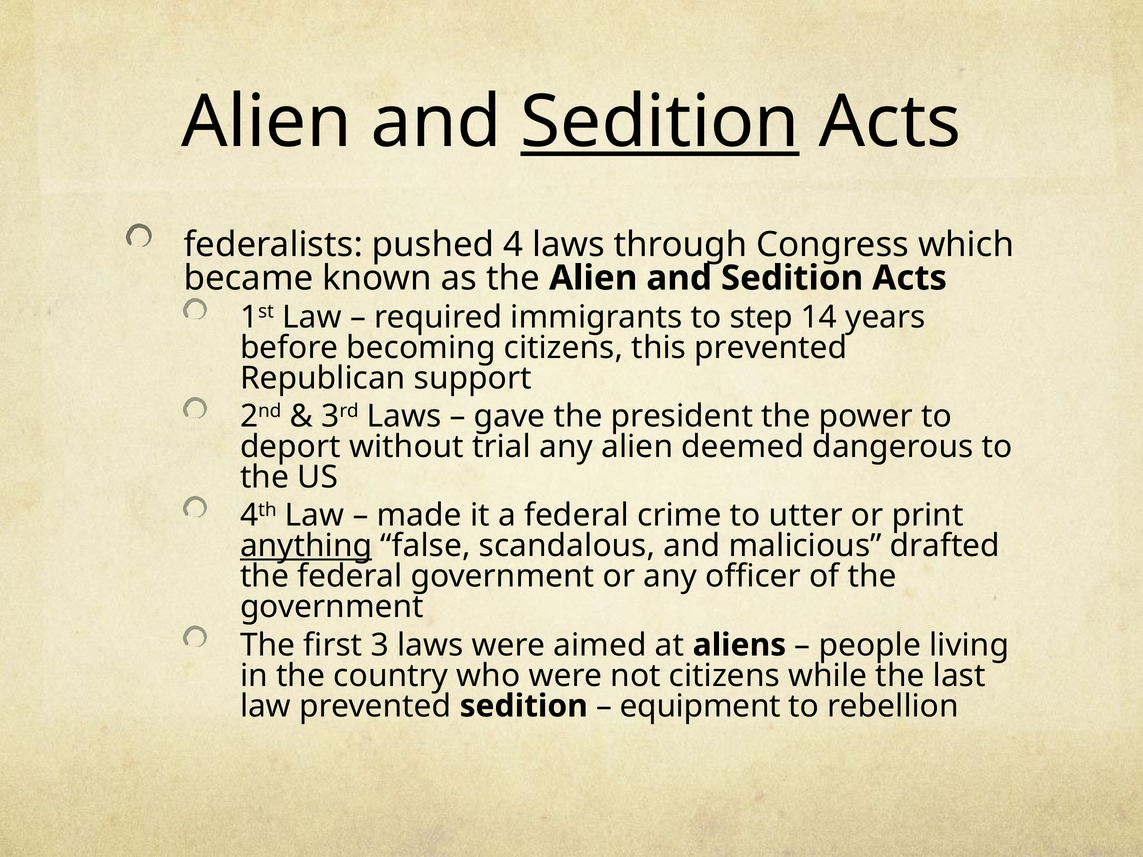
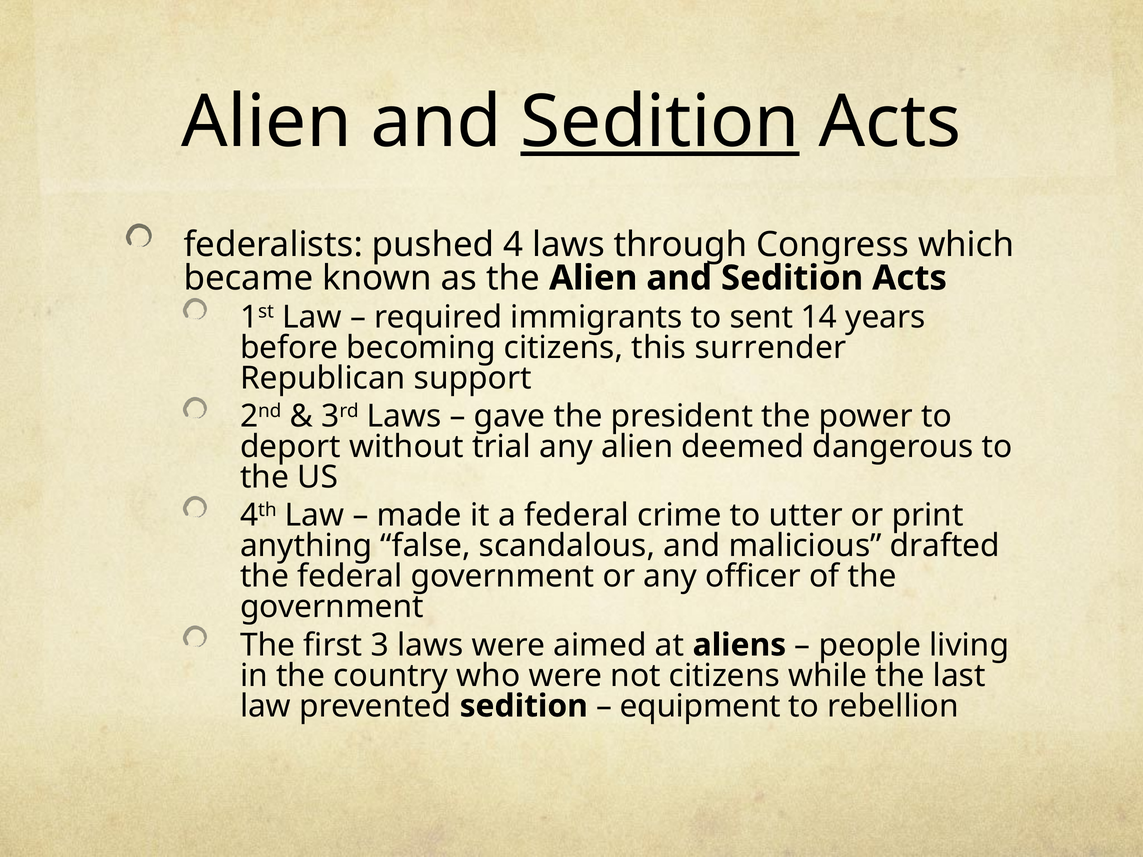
step: step -> sent (761, 317)
this prevented: prevented -> surrender (771, 348)
anything underline: present -> none (306, 546)
